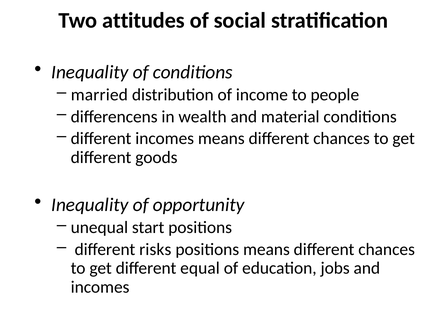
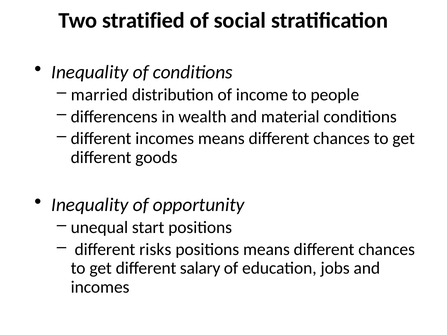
attitudes: attitudes -> stratified (144, 21)
equal: equal -> salary (200, 268)
